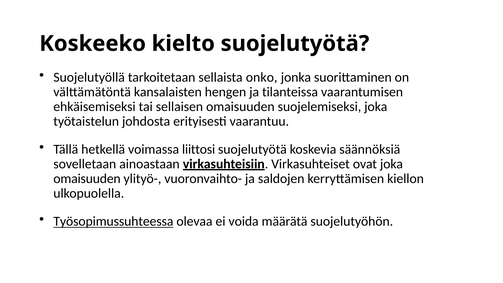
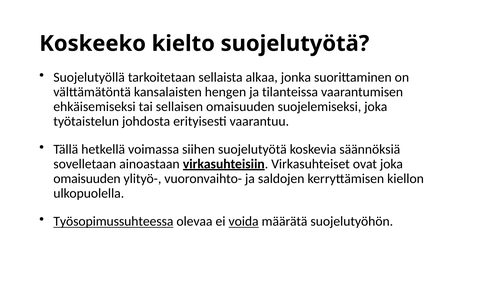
onko: onko -> alkaa (262, 77)
liittosi: liittosi -> siihen (199, 149)
voida underline: none -> present (244, 221)
